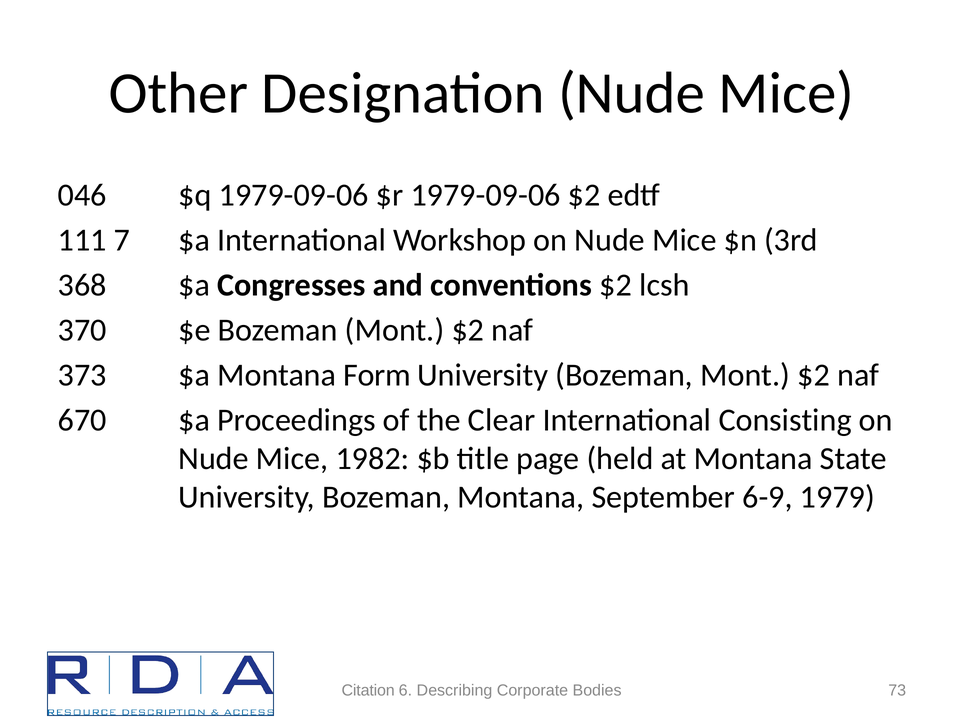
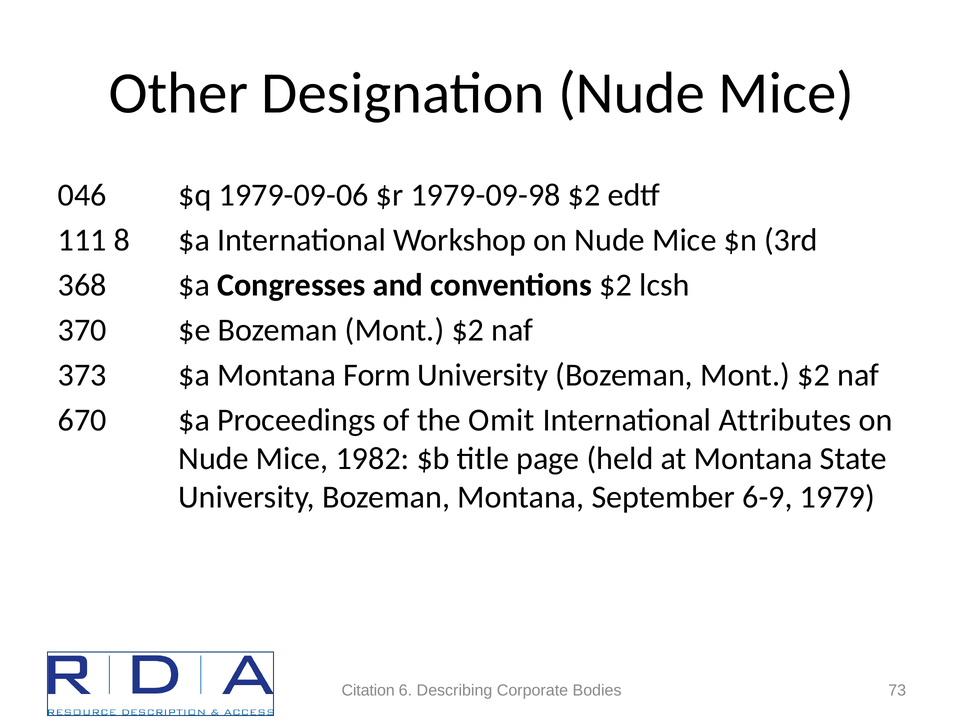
$r 1979-09-06: 1979-09-06 -> 1979-09-98 (486, 195)
7: 7 -> 8 (122, 240)
Clear: Clear -> Omit (501, 420)
Consisting: Consisting -> Attributes (785, 420)
